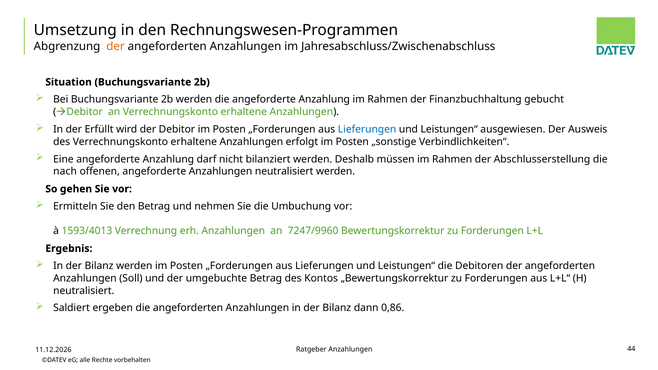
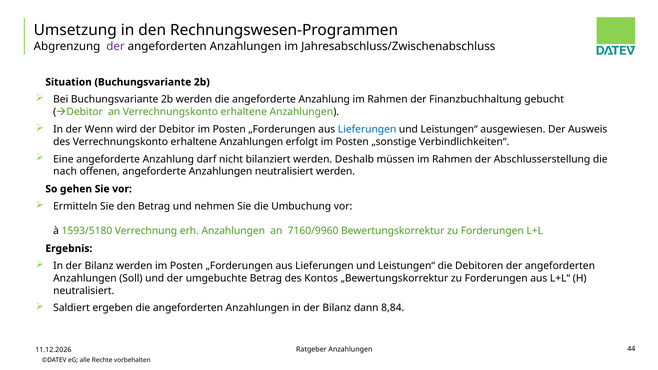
der colour: orange -> purple (116, 46)
Erfüllt: Erfüllt -> Wenn (99, 129)
1593/4013: 1593/4013 -> 1593/5180 (87, 231)
7247/9960: 7247/9960 -> 7160/9960 (313, 231)
0,86: 0,86 -> 8,84 (393, 308)
